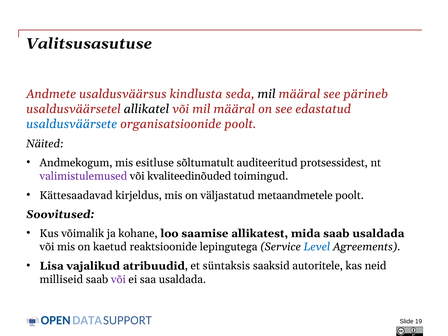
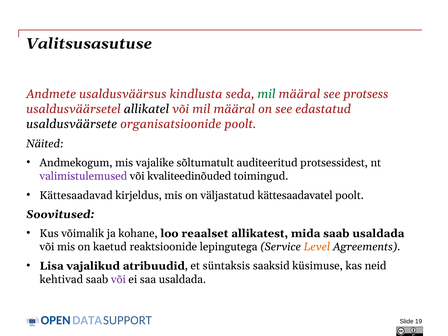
mil colour: black -> green (267, 94)
pärineb: pärineb -> protsess (366, 94)
usaldusväärsete colour: blue -> black (72, 124)
esitluse: esitluse -> vajalike (155, 163)
metaandmetele: metaandmetele -> kättesaadavatel (295, 195)
saamise: saamise -> reaalset (205, 233)
Level colour: blue -> orange (317, 247)
autoritele: autoritele -> küsimuse (318, 266)
milliseid: milliseid -> kehtivad (61, 279)
